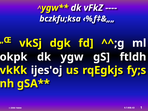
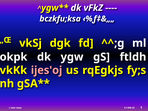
ijes'oj colour: white -> pink (47, 70)
